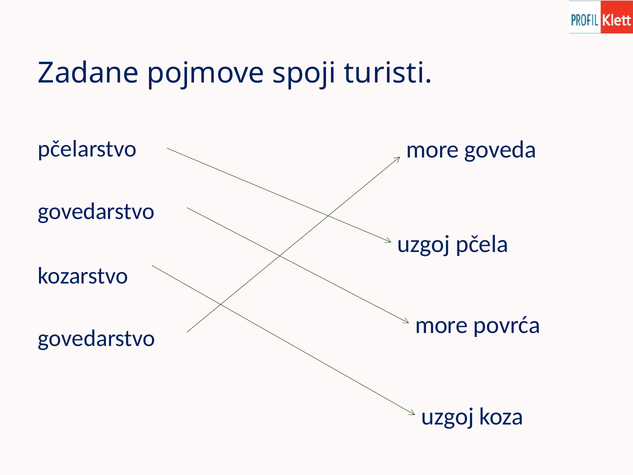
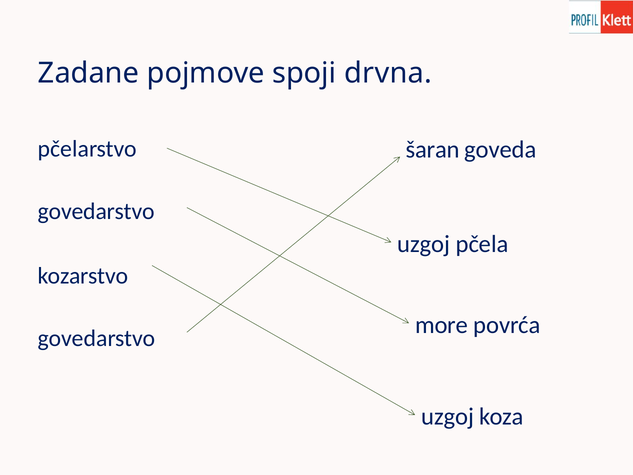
turisti: turisti -> drvna (388, 73)
more: more -> šaran (433, 150)
